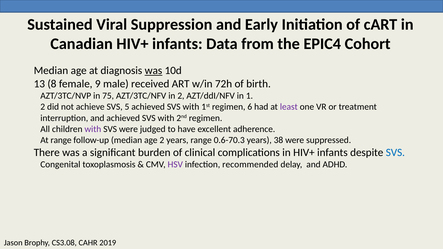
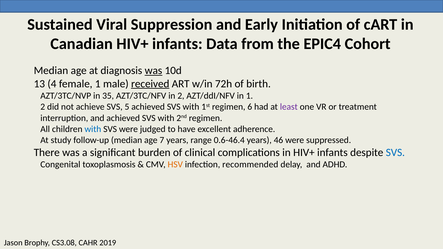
8: 8 -> 4 (52, 84)
female 9: 9 -> 1 (98, 84)
received underline: none -> present (150, 84)
75: 75 -> 35 (108, 96)
with colour: purple -> blue (93, 129)
At range: range -> study (61, 140)
age 2: 2 -> 7 (162, 140)
0.6-70.3: 0.6-70.3 -> 0.6-46.4 (229, 140)
38: 38 -> 46 (278, 140)
HSV colour: purple -> orange (175, 165)
